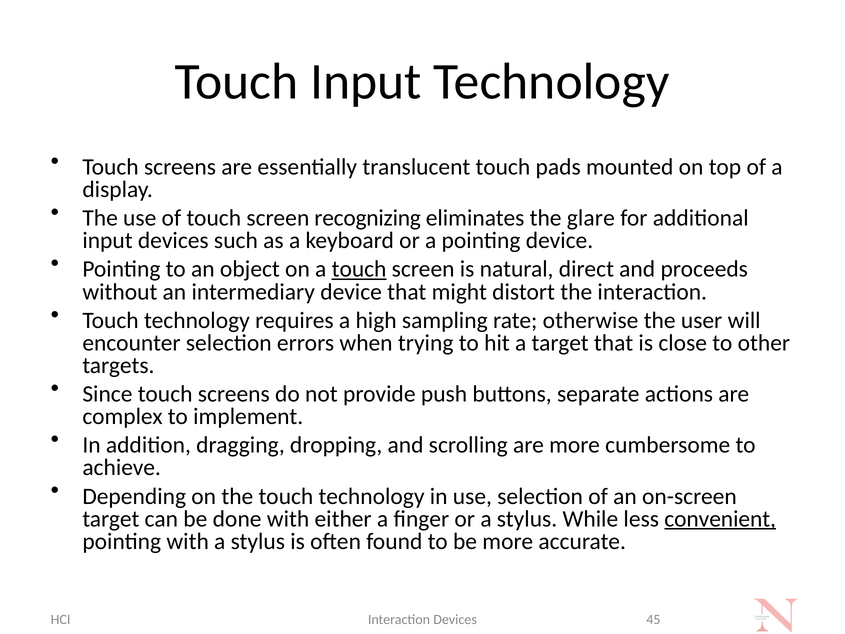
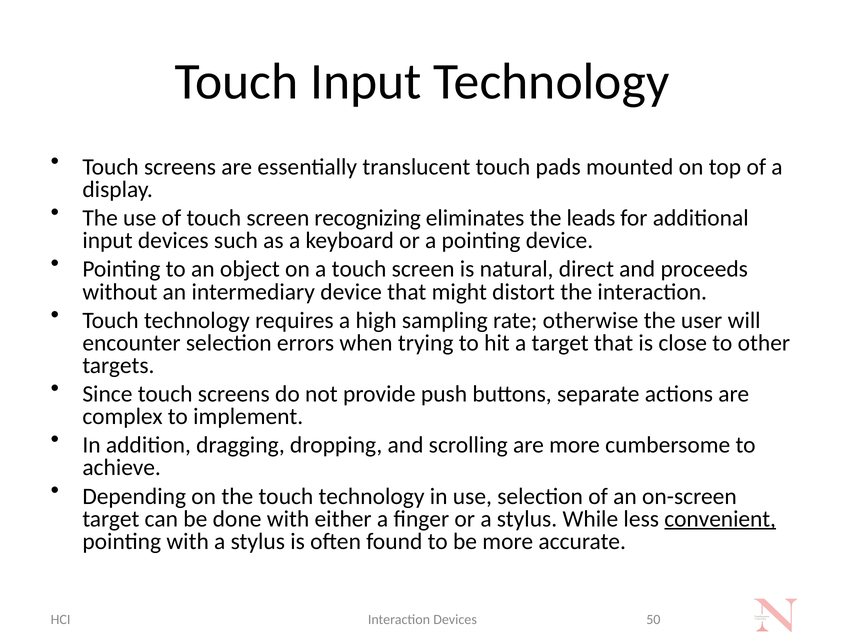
glare: glare -> leads (591, 218)
touch underline: present -> none (359, 269)
45: 45 -> 50 (653, 619)
